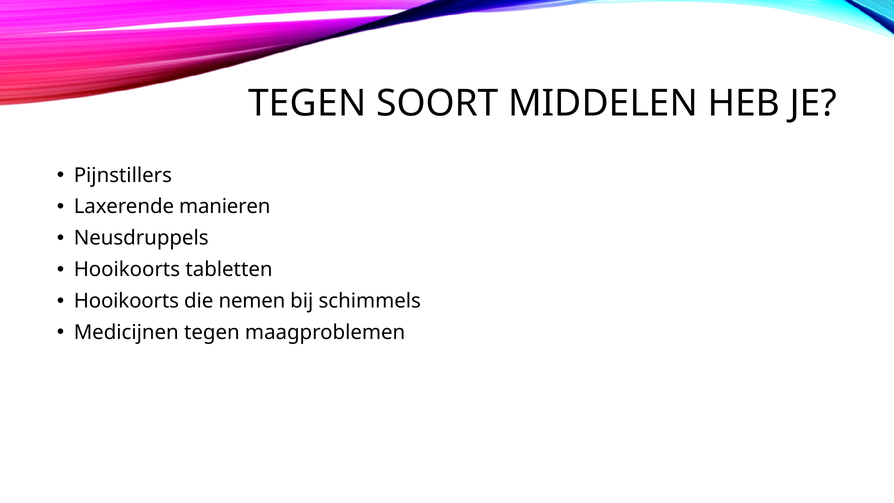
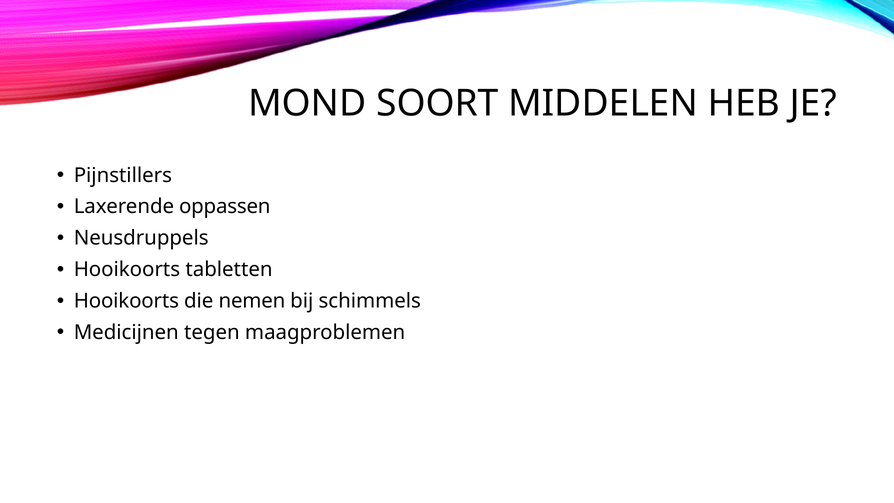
TEGEN: TEGEN -> MOND (307, 103)
manieren: manieren -> oppassen (225, 207)
